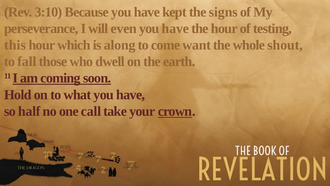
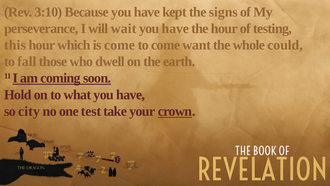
even: even -> wait (124, 29)
is along: along -> come (120, 45)
shout: shout -> could (285, 45)
half: half -> city (29, 111)
call: call -> test (91, 111)
